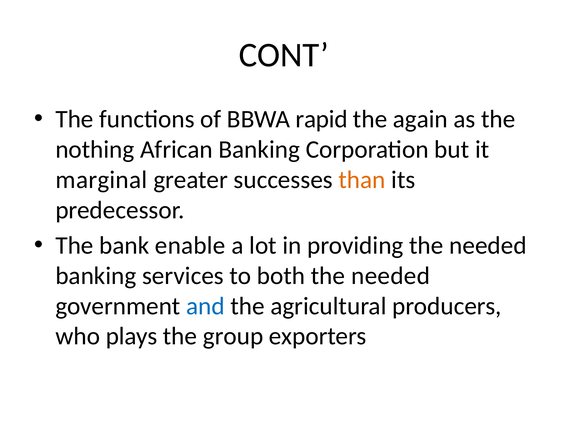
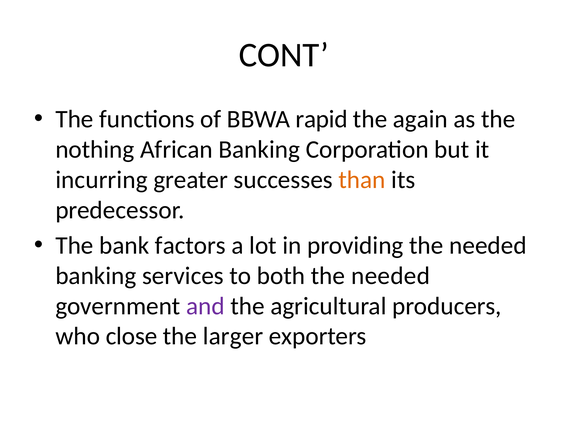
marginal: marginal -> incurring (102, 180)
enable: enable -> factors (190, 245)
and colour: blue -> purple (205, 306)
plays: plays -> close (131, 336)
group: group -> larger (233, 336)
